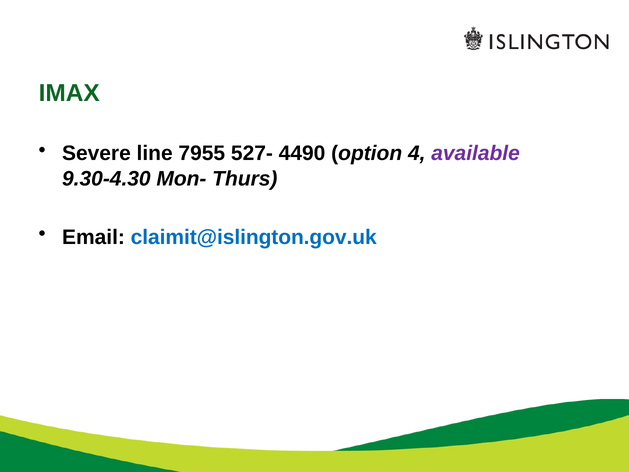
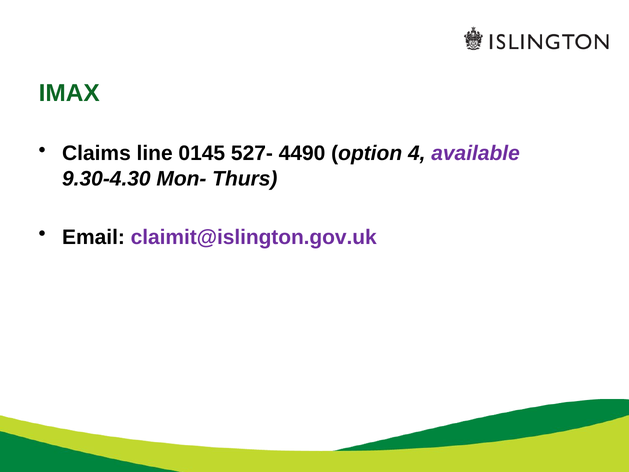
Severe: Severe -> Claims (96, 153)
7955: 7955 -> 0145 (202, 153)
claimit@islington.gov.uk colour: blue -> purple (254, 237)
